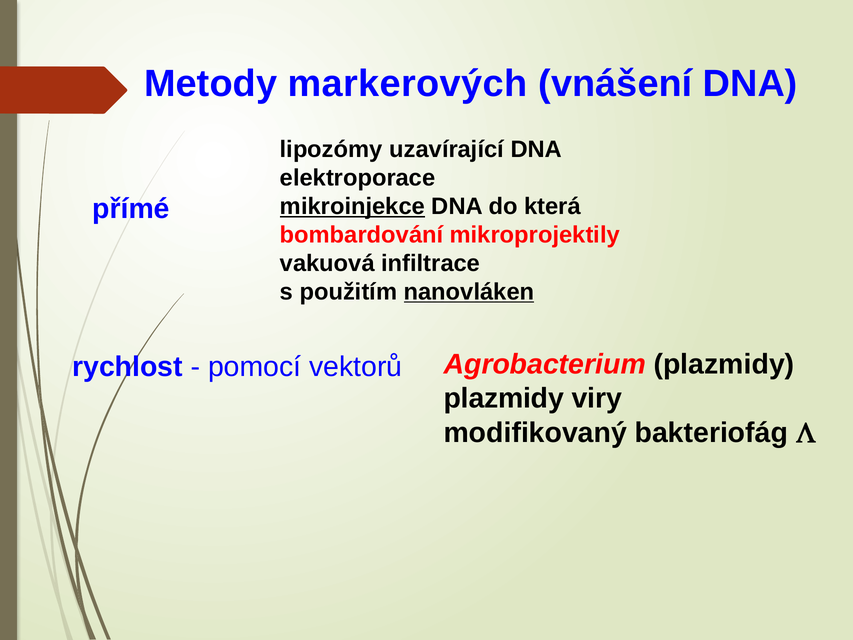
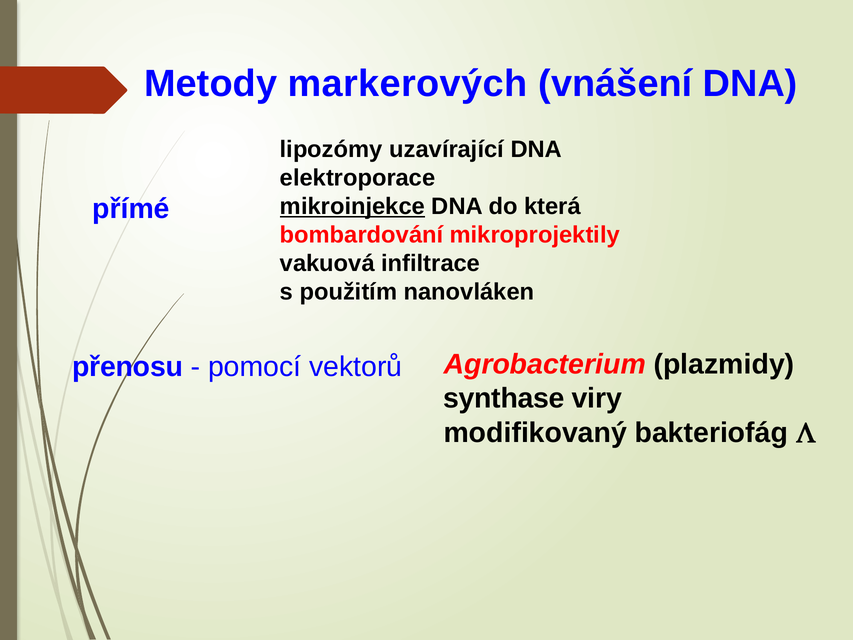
nanovláken underline: present -> none (469, 292)
rychlost: rychlost -> přenosu (128, 367)
plazmidy: plazmidy -> synthase (504, 398)
